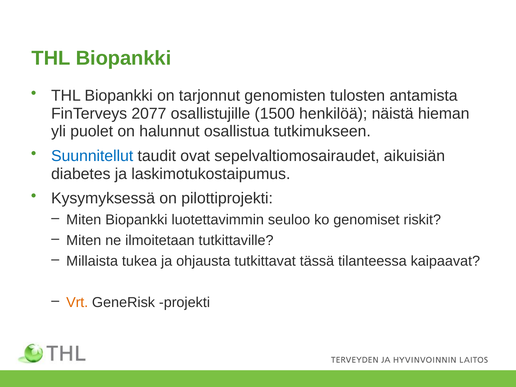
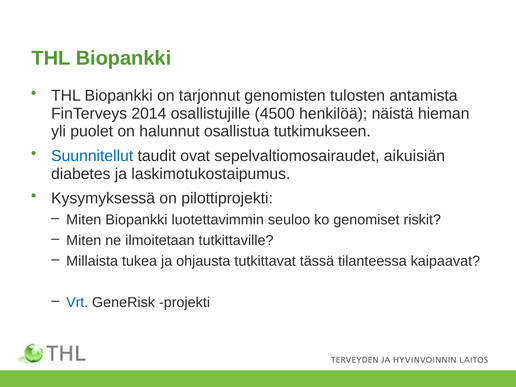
2077: 2077 -> 2014 (149, 113)
1500: 1500 -> 4500 (275, 113)
Vrt colour: orange -> blue (77, 302)
